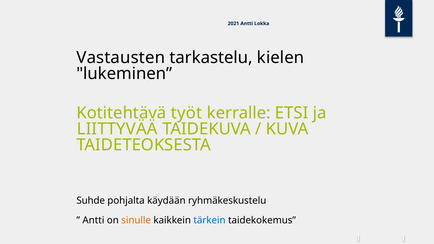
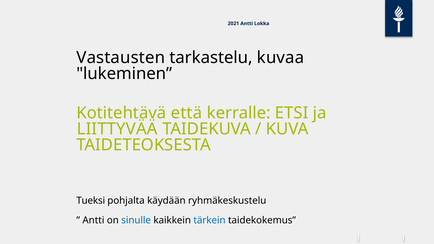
kielen: kielen -> kuvaa (281, 58)
työt: työt -> että (187, 113)
Suhde: Suhde -> Tueksi (91, 201)
sinulle colour: orange -> blue (136, 220)
